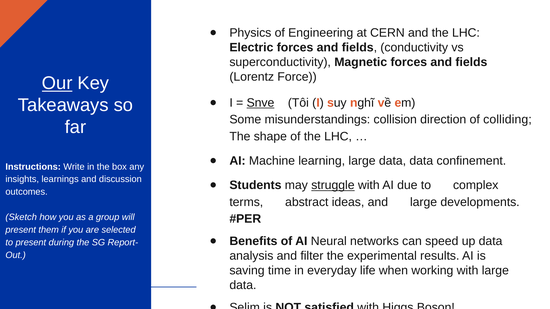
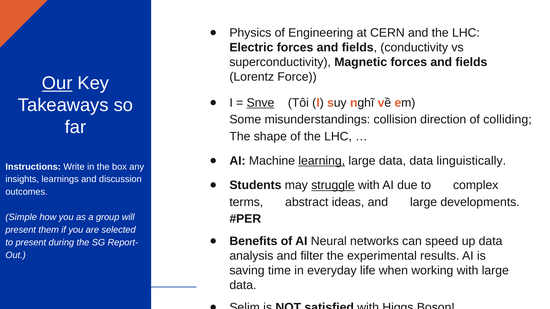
learning underline: none -> present (322, 161)
confinement: confinement -> linguistically (471, 161)
Sketch: Sketch -> Simple (21, 217)
